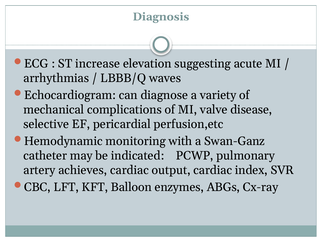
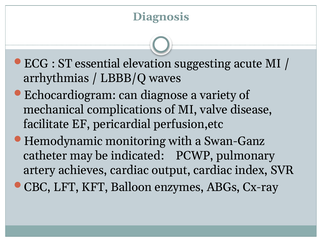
increase: increase -> essential (98, 63)
selective: selective -> facilitate (46, 124)
